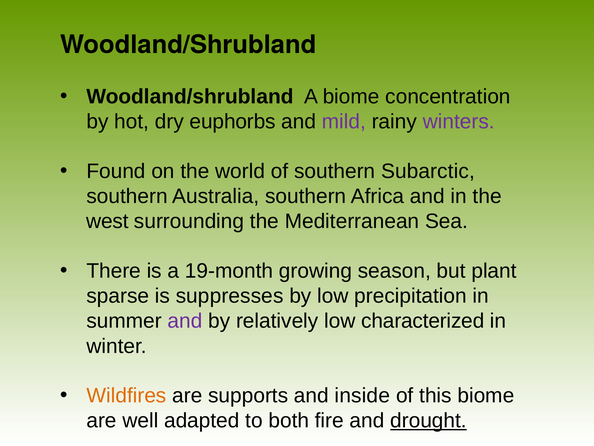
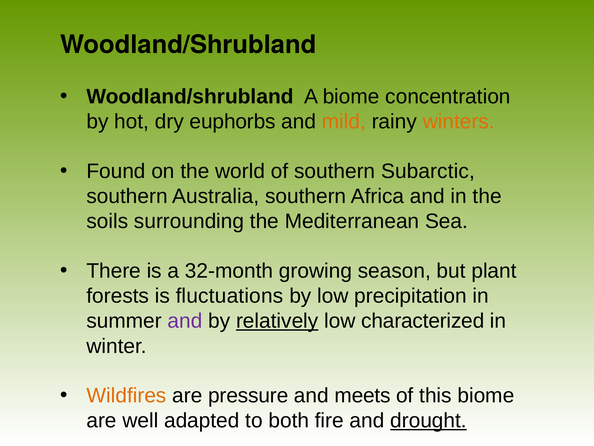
mild colour: purple -> orange (344, 122)
winters colour: purple -> orange (459, 122)
west: west -> soils (107, 221)
19-month: 19-month -> 32-month (229, 271)
sparse: sparse -> forests (118, 296)
suppresses: suppresses -> fluctuations (230, 296)
relatively underline: none -> present (277, 321)
supports: supports -> pressure (248, 395)
inside: inside -> meets (363, 395)
